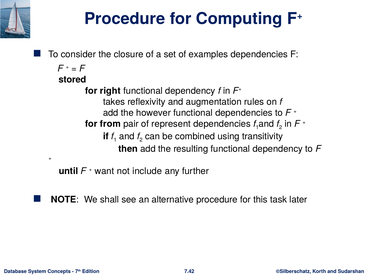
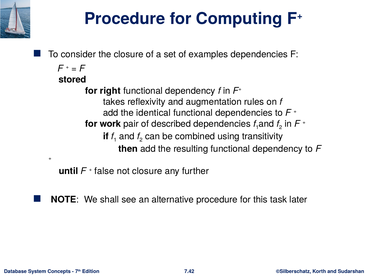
however: however -> identical (153, 113)
from: from -> work (110, 124)
represent: represent -> described (171, 124)
want: want -> false (104, 171)
not include: include -> closure (147, 171)
